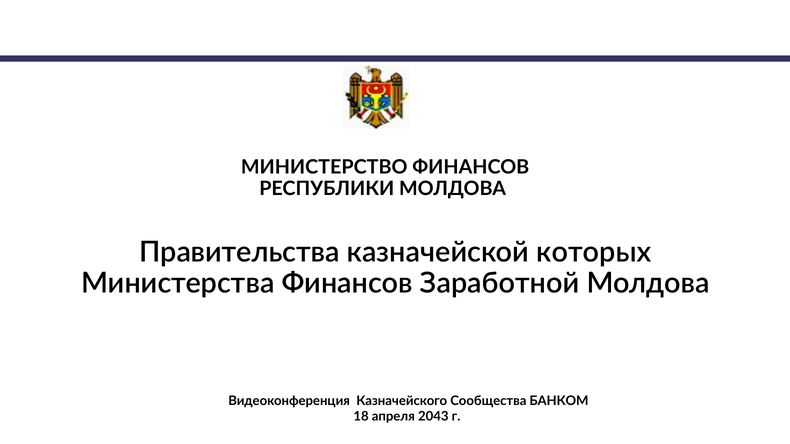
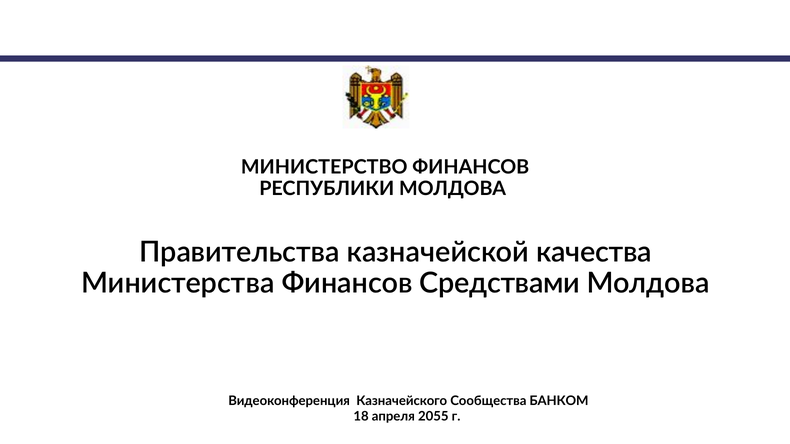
которых: которых -> качества (594, 252)
Заработной: Заработной -> Средствами (500, 283)
2043: 2043 -> 2055 (433, 417)
